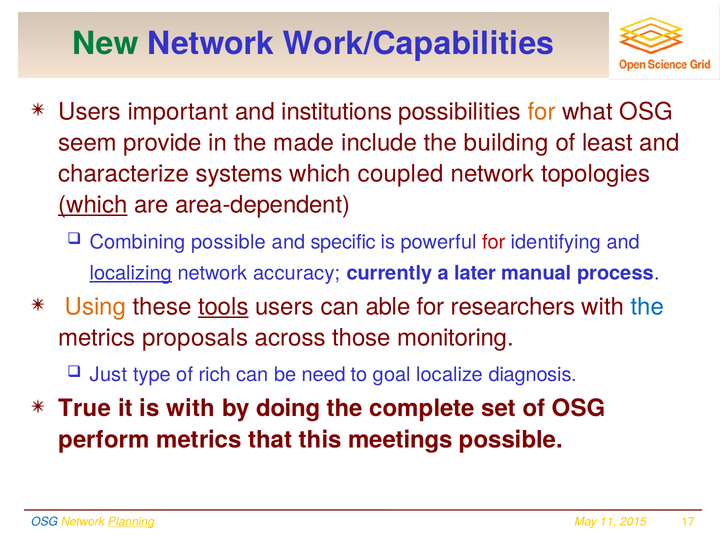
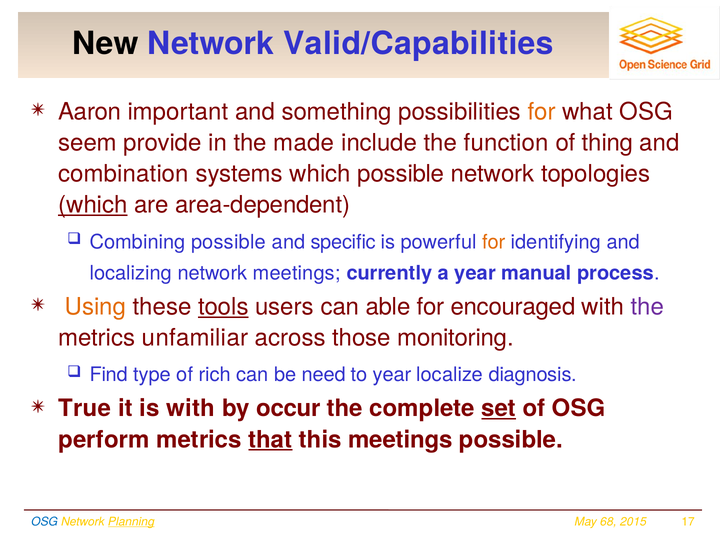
New colour: green -> black (105, 44)
Work/Capabilities: Work/Capabilities -> Valid/Capabilities (419, 44)
Users: Users -> Aaron (90, 112)
institutions: institutions -> something (337, 112)
building: building -> function (506, 143)
least: least -> thing (608, 143)
characterize: characterize -> combination (124, 174)
which coupled: coupled -> possible (401, 174)
for colour: red -> orange (494, 242)
localizing underline: present -> none (131, 273)
network accuracy: accuracy -> meetings (297, 273)
a later: later -> year (475, 273)
researchers: researchers -> encouraged (513, 307)
the colour: blue -> purple (647, 307)
proposals: proposals -> unfamiliar (195, 338)
Just: Just -> Find (109, 375)
to goal: goal -> year (392, 375)
doing: doing -> occur (288, 409)
set underline: none -> present (499, 409)
that underline: none -> present (270, 440)
11: 11 -> 68 (608, 522)
